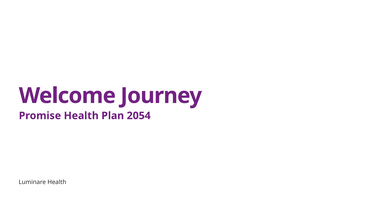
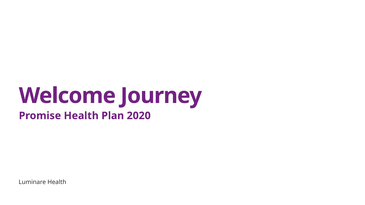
2054: 2054 -> 2020 (139, 116)
